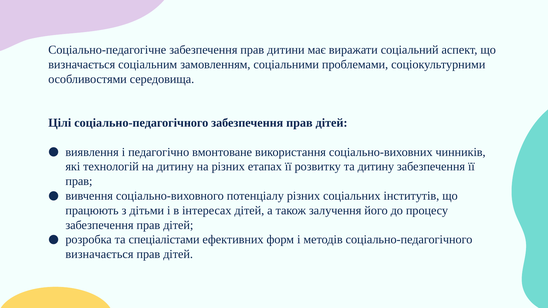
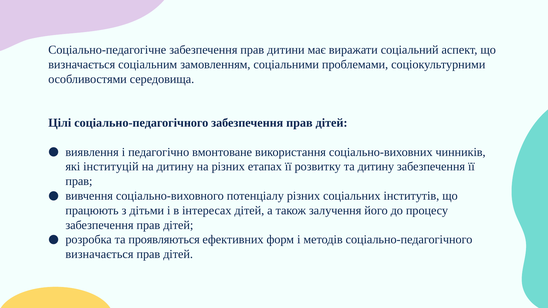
технологій: технологій -> інституцій (111, 167)
спеціалістами: спеціалістами -> проявляються (164, 240)
